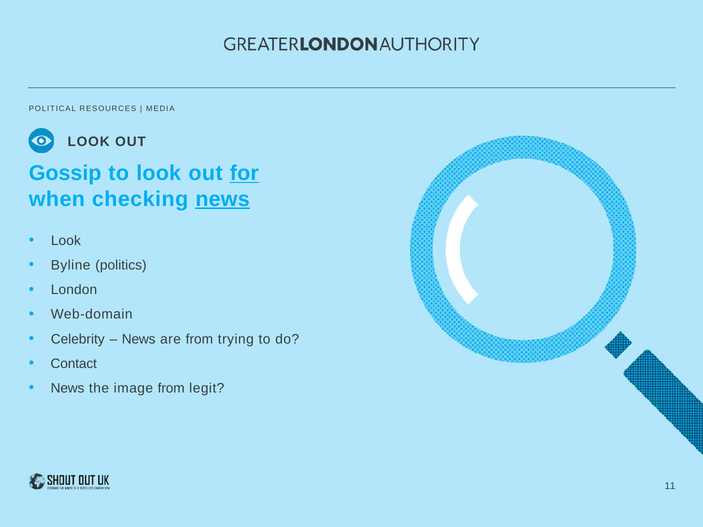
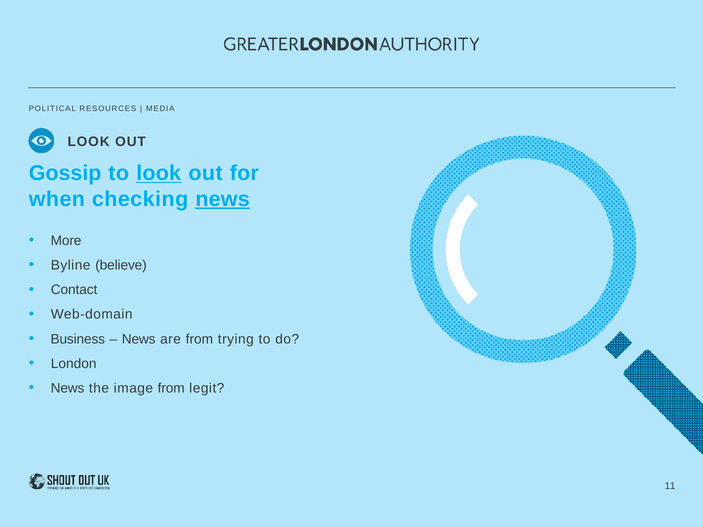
look underline: none -> present (159, 173)
for underline: present -> none (244, 173)
Look: Look -> More (66, 241)
politics: politics -> believe (121, 265)
London: London -> Contact (74, 290)
Celebrity: Celebrity -> Business (78, 339)
Contact: Contact -> London (74, 364)
